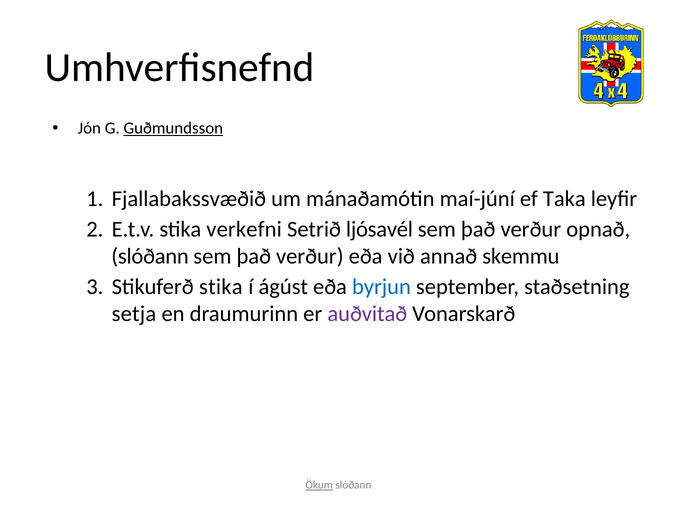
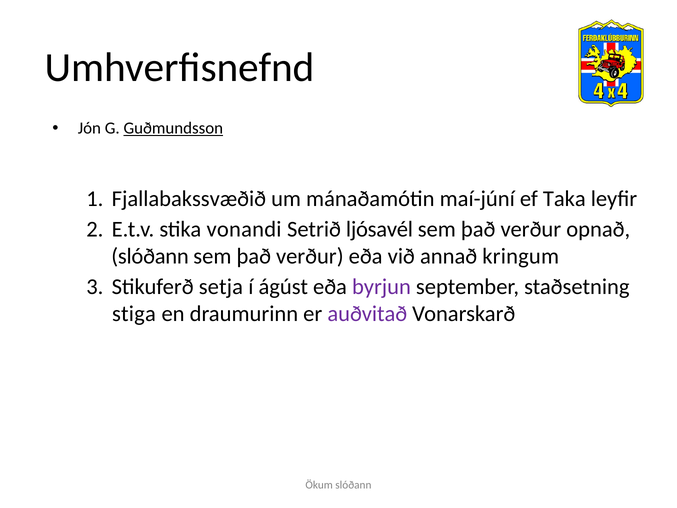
verkefni: verkefni -> vonandi (244, 229)
skemmu: skemmu -> kringum (521, 256)
Stikuferð stika: stika -> setja (221, 287)
byrjun colour: blue -> purple (381, 287)
setja: setja -> stiga (134, 314)
Ökum underline: present -> none (319, 485)
